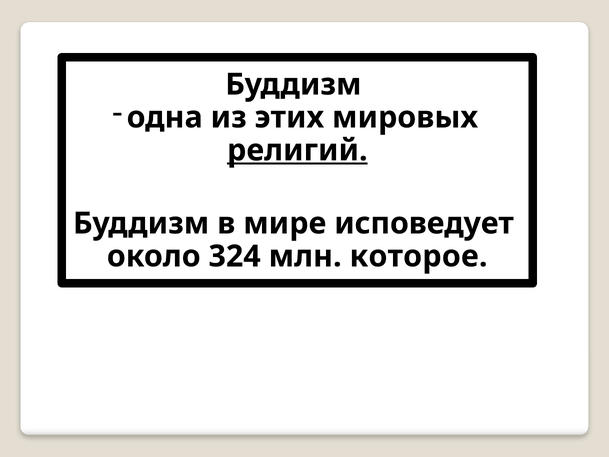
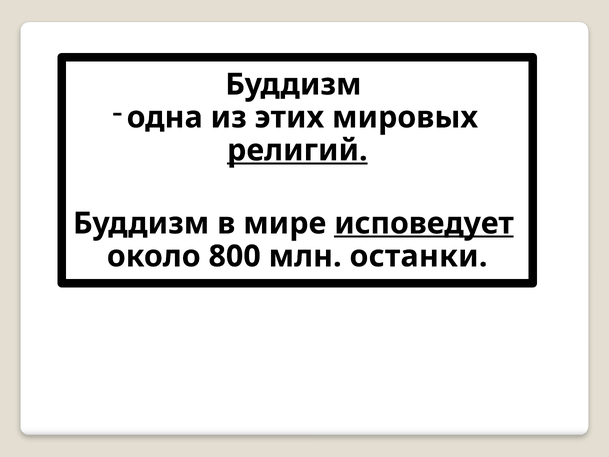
исповедует underline: none -> present (424, 223)
324: 324 -> 800 (235, 256)
которое: которое -> останки (418, 256)
